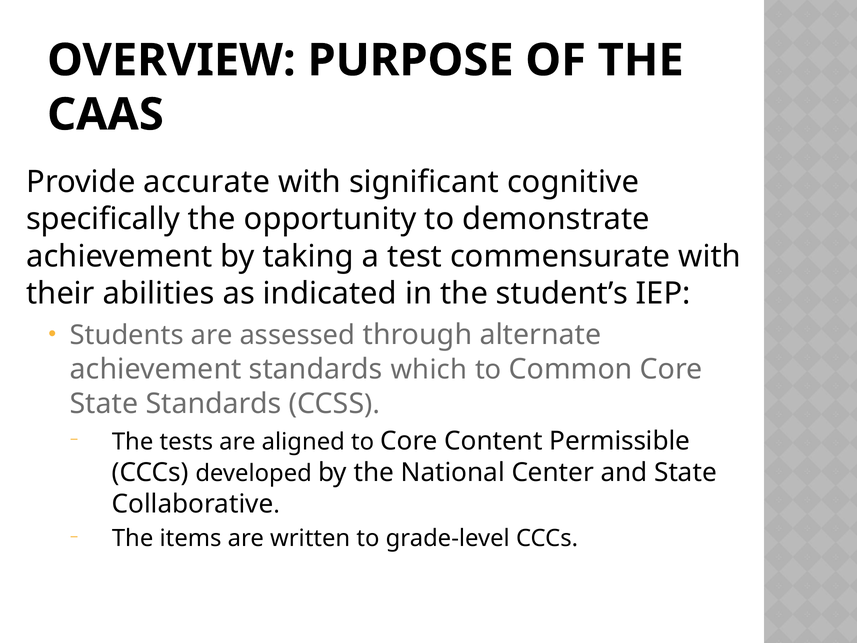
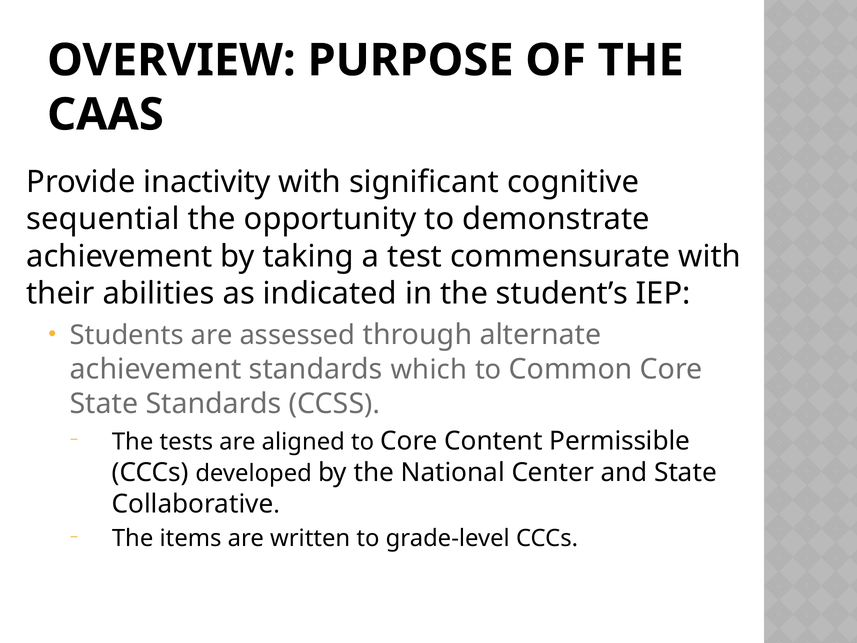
accurate: accurate -> inactivity (207, 182)
specifically: specifically -> sequential (103, 219)
